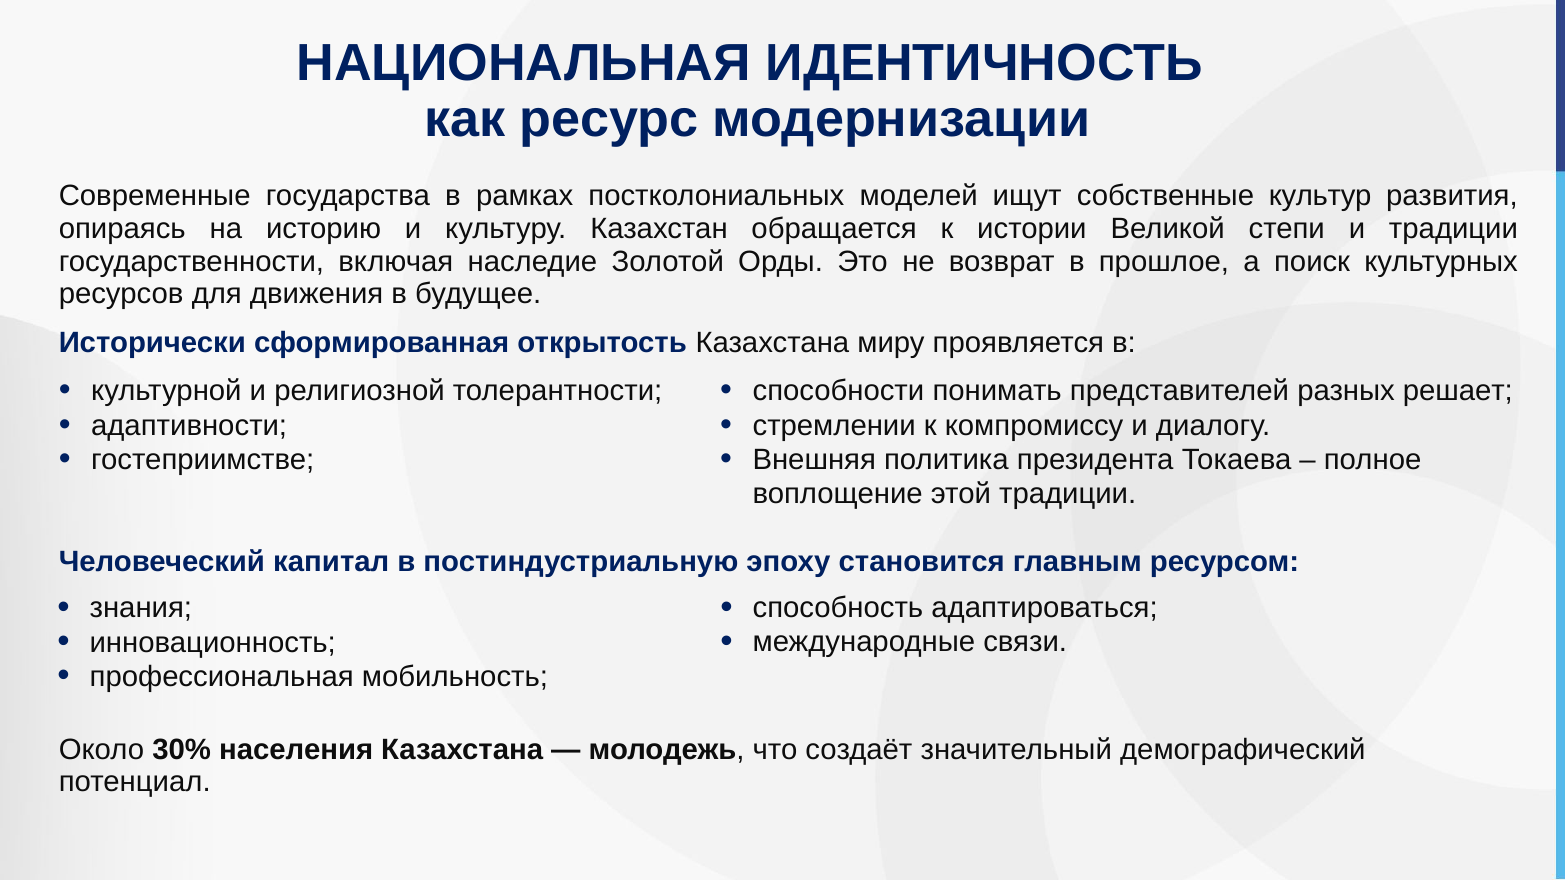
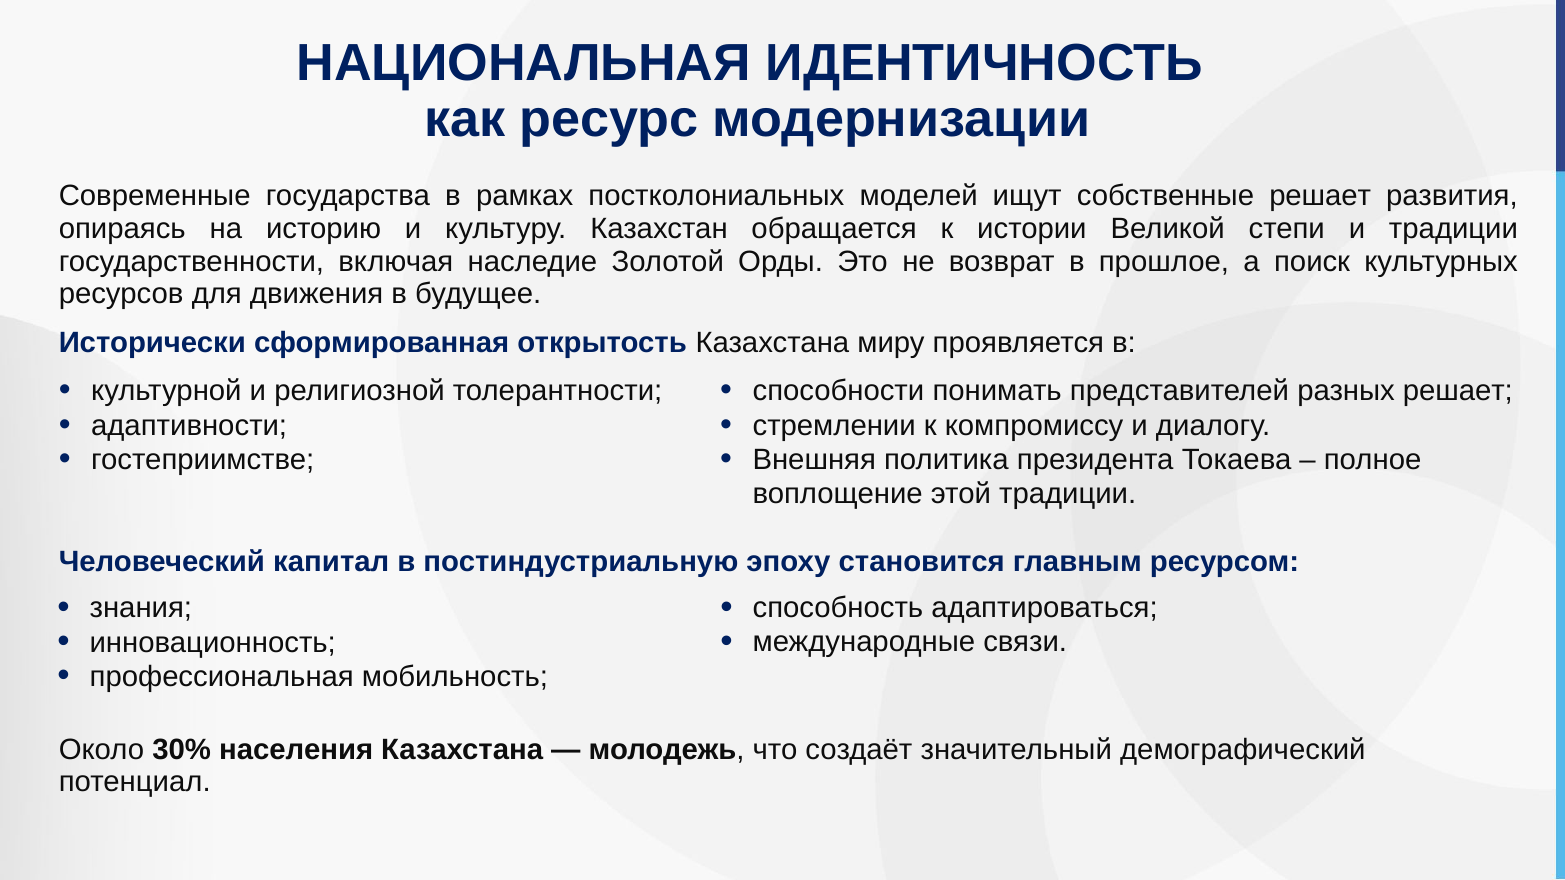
собственные культур: культур -> решает (1320, 196)
